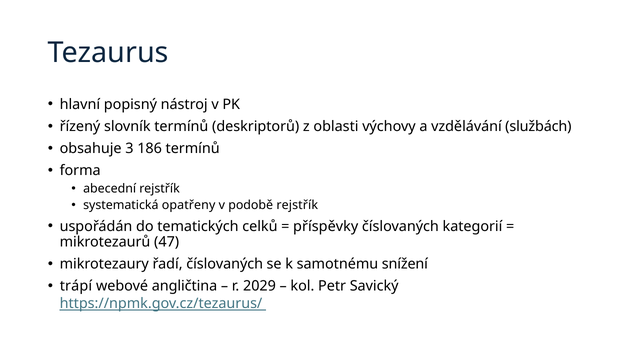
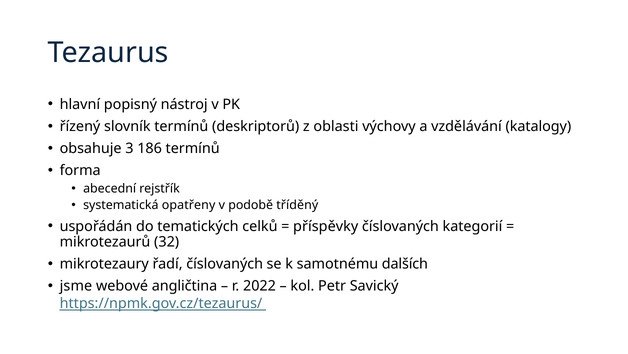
službách: službách -> katalogy (538, 126)
podobě rejstřík: rejstřík -> tříděný (297, 205)
47: 47 -> 32 (167, 241)
snížení: snížení -> dalších (405, 263)
trápí: trápí -> jsme (76, 285)
2029: 2029 -> 2022 (259, 285)
